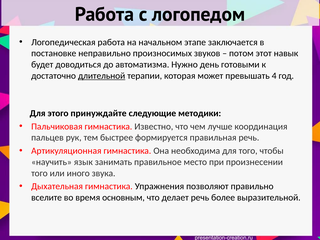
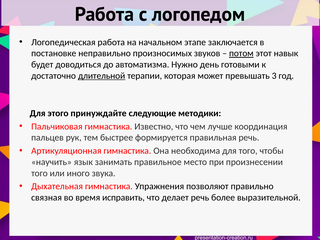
потом underline: none -> present (241, 53)
4: 4 -> 3 (274, 76)
вселите: вселите -> связная (47, 198)
основным: основным -> исправить (123, 198)
